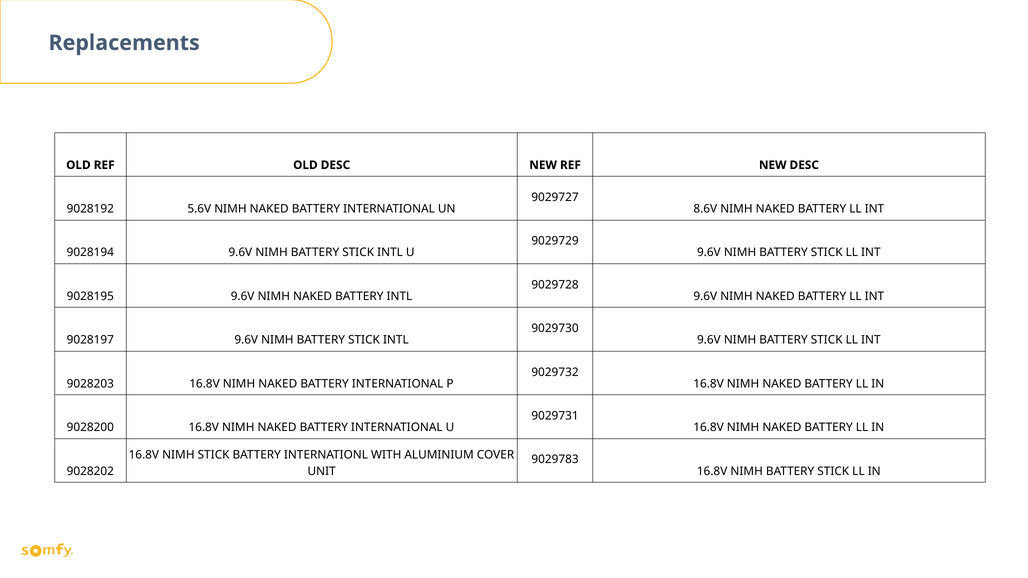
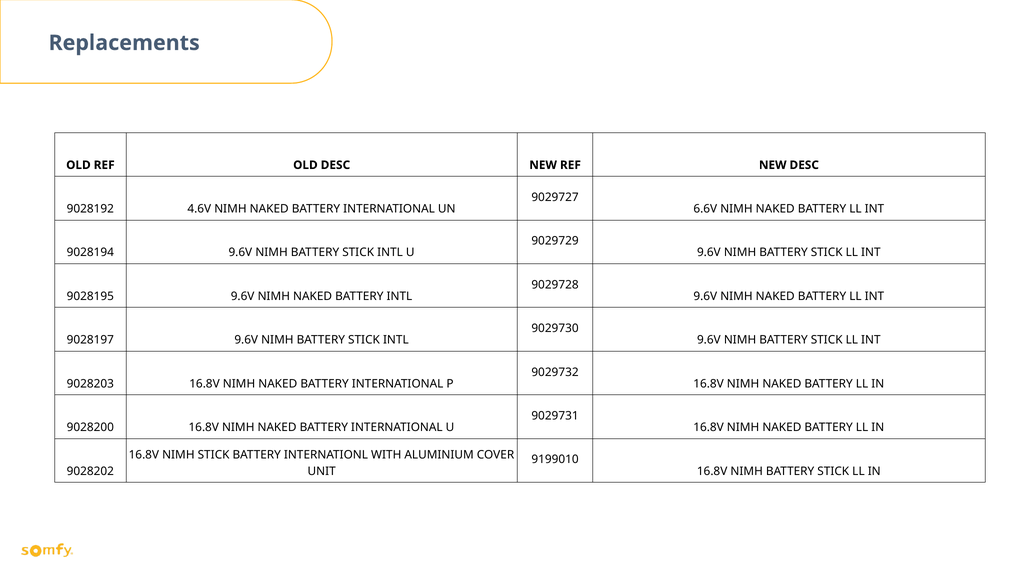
5.6V: 5.6V -> 4.6V (199, 209)
8.6V: 8.6V -> 6.6V (705, 209)
9029783: 9029783 -> 9199010 (555, 460)
